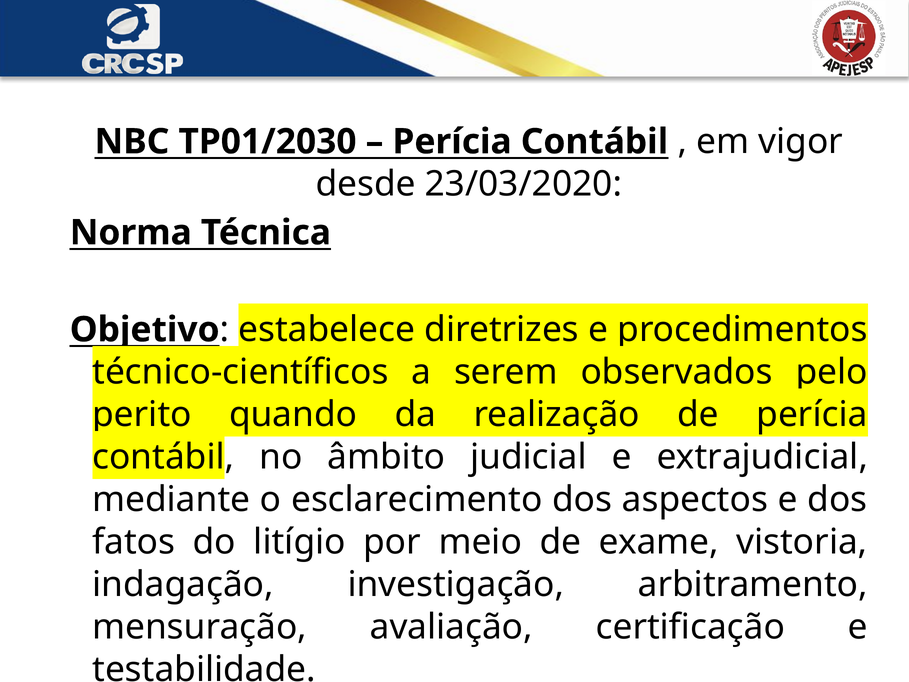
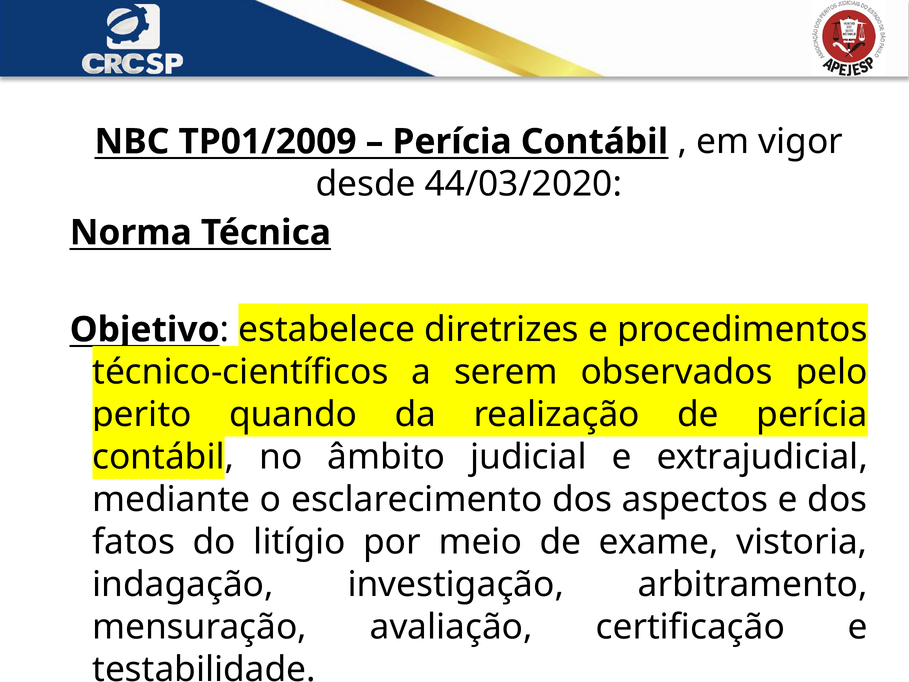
TP01/2030: TP01/2030 -> TP01/2009 (268, 142)
23/03/2020: 23/03/2020 -> 44/03/2020 (523, 184)
